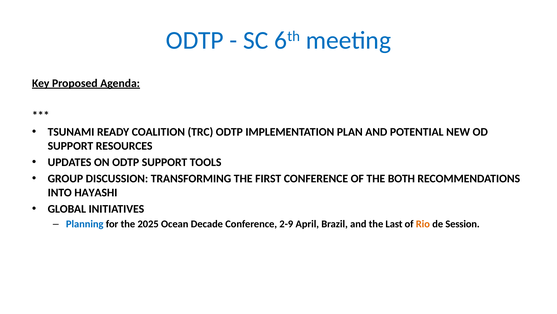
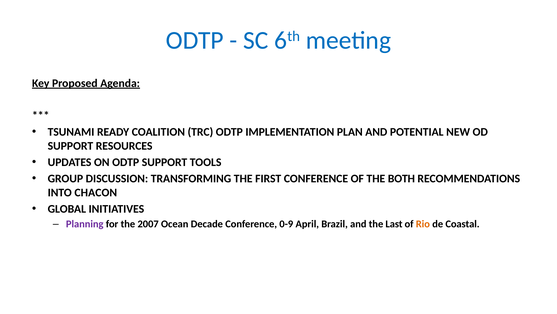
HAYASHI: HAYASHI -> CHACON (96, 192)
Planning colour: blue -> purple (85, 224)
2025: 2025 -> 2007 (148, 224)
2-9: 2-9 -> 0-9 (286, 224)
Session: Session -> Coastal (463, 224)
